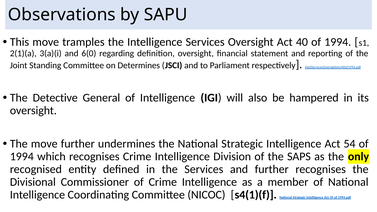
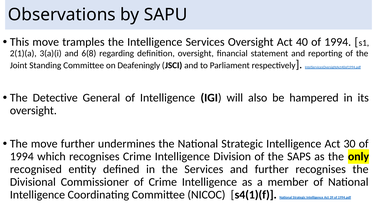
6(0: 6(0 -> 6(8 (89, 53)
Determines: Determines -> Deafeningly (139, 65)
54: 54 -> 30 (350, 144)
